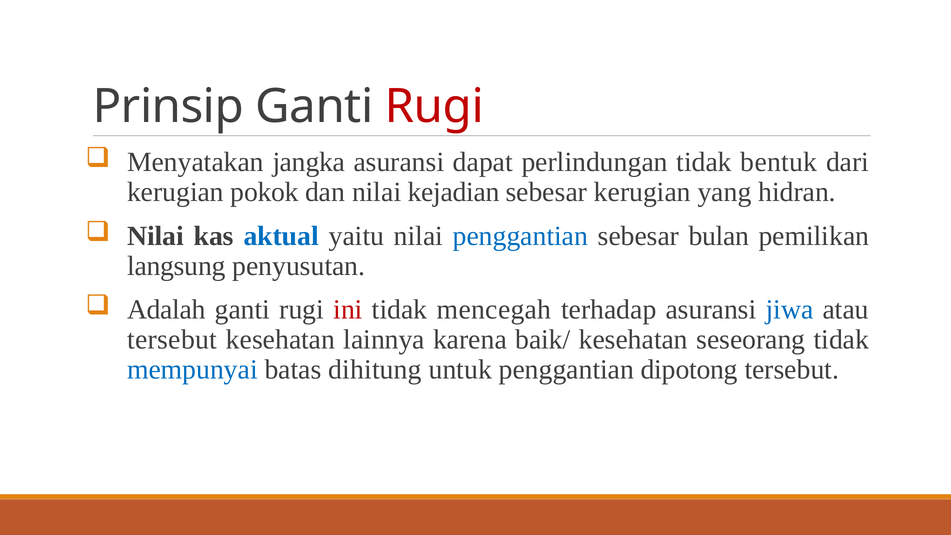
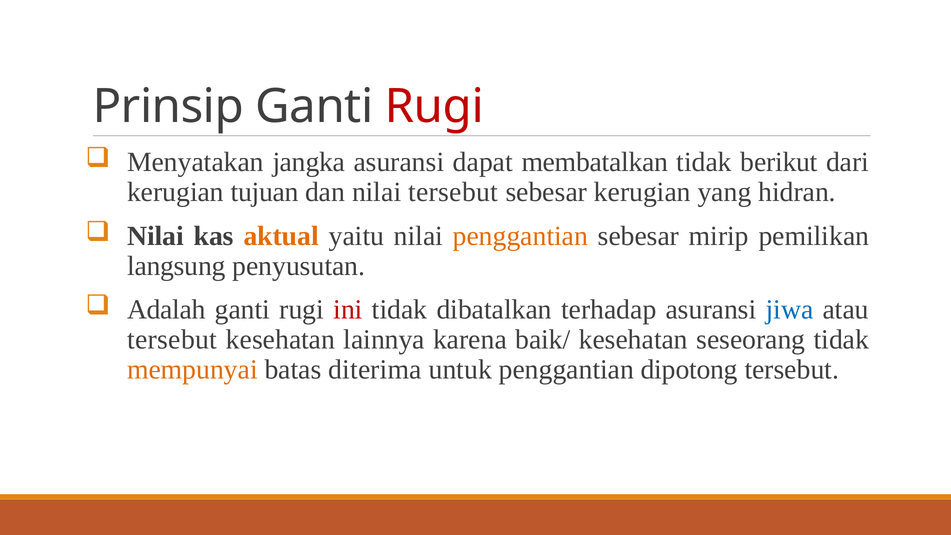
perlindungan: perlindungan -> membatalkan (595, 162)
bentuk: bentuk -> berikut (779, 162)
pokok: pokok -> tujuan (265, 192)
nilai kejadian: kejadian -> tersebut (453, 192)
aktual colour: blue -> orange (281, 236)
penggantian colour: blue -> orange (520, 236)
bulan: bulan -> mirip (719, 236)
mencegah: mencegah -> dibatalkan (494, 310)
mempunyai colour: blue -> orange (192, 369)
dihitung: dihitung -> diterima (375, 369)
